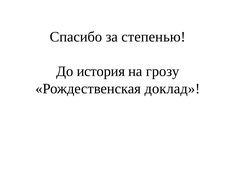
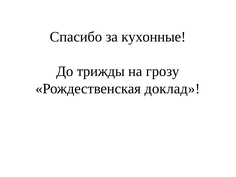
степенью: степенью -> кухонные (154, 37)
история: история -> трижды (101, 71)
